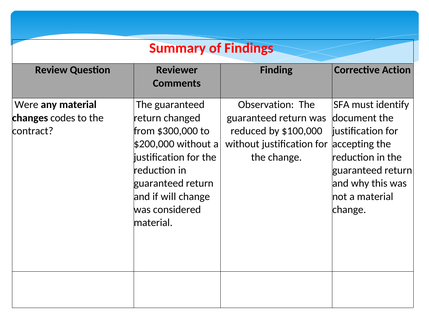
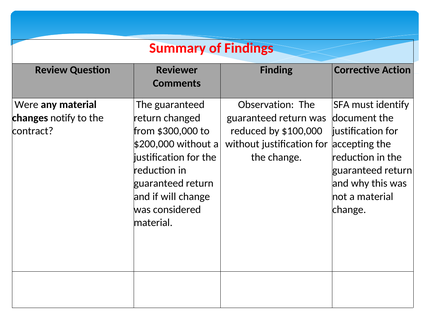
codes: codes -> notify (63, 118)
